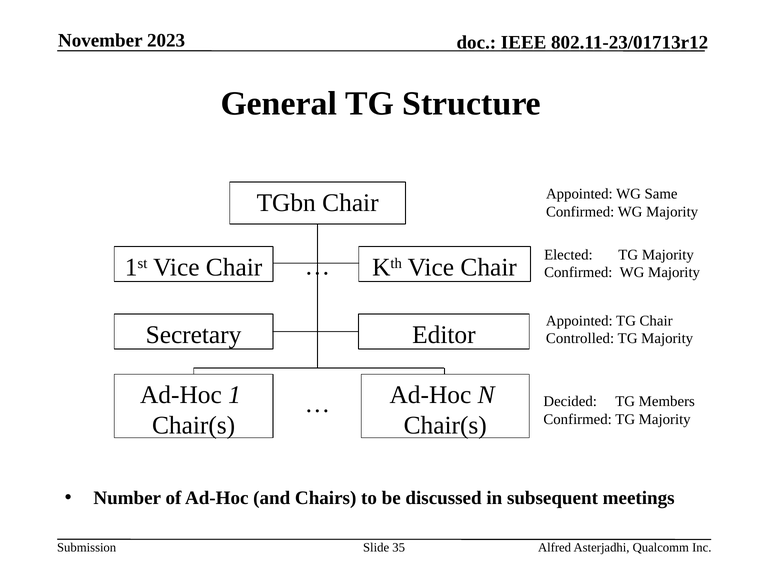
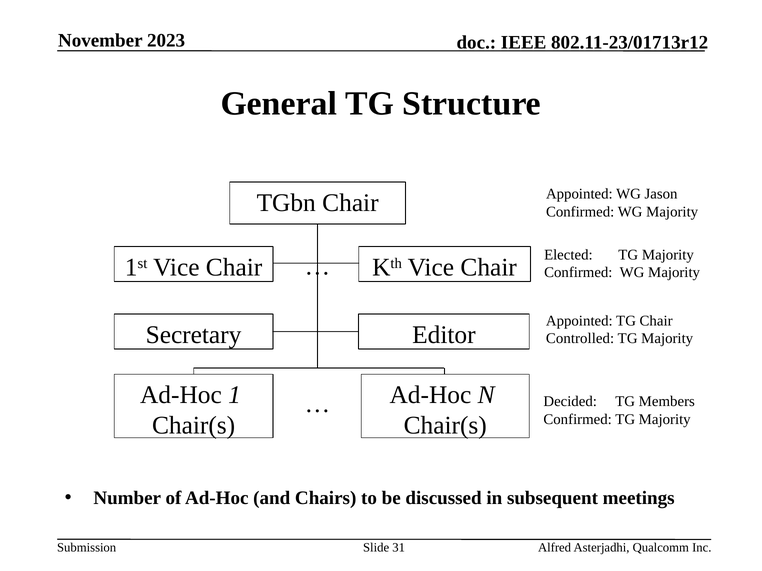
Same: Same -> Jason (661, 194)
35: 35 -> 31 (399, 548)
